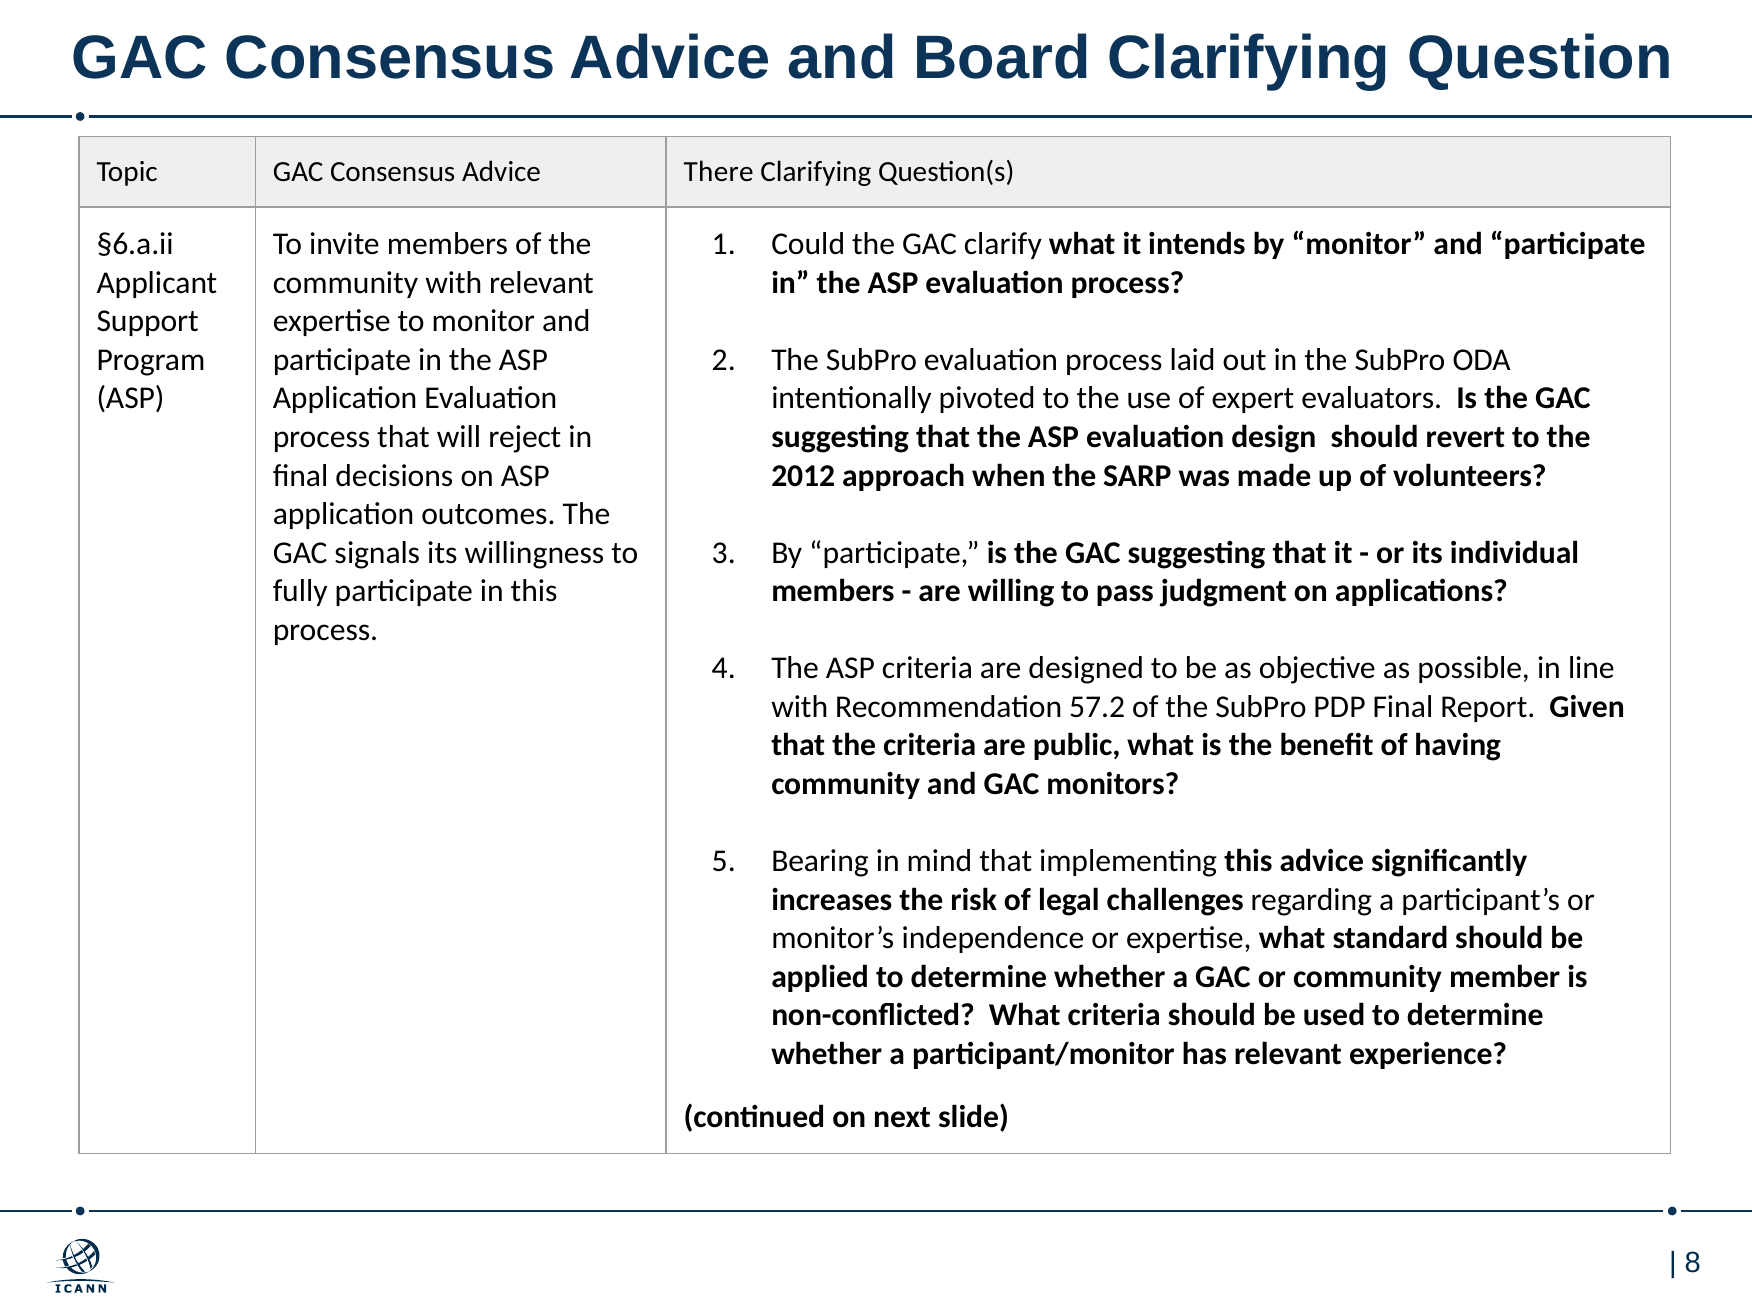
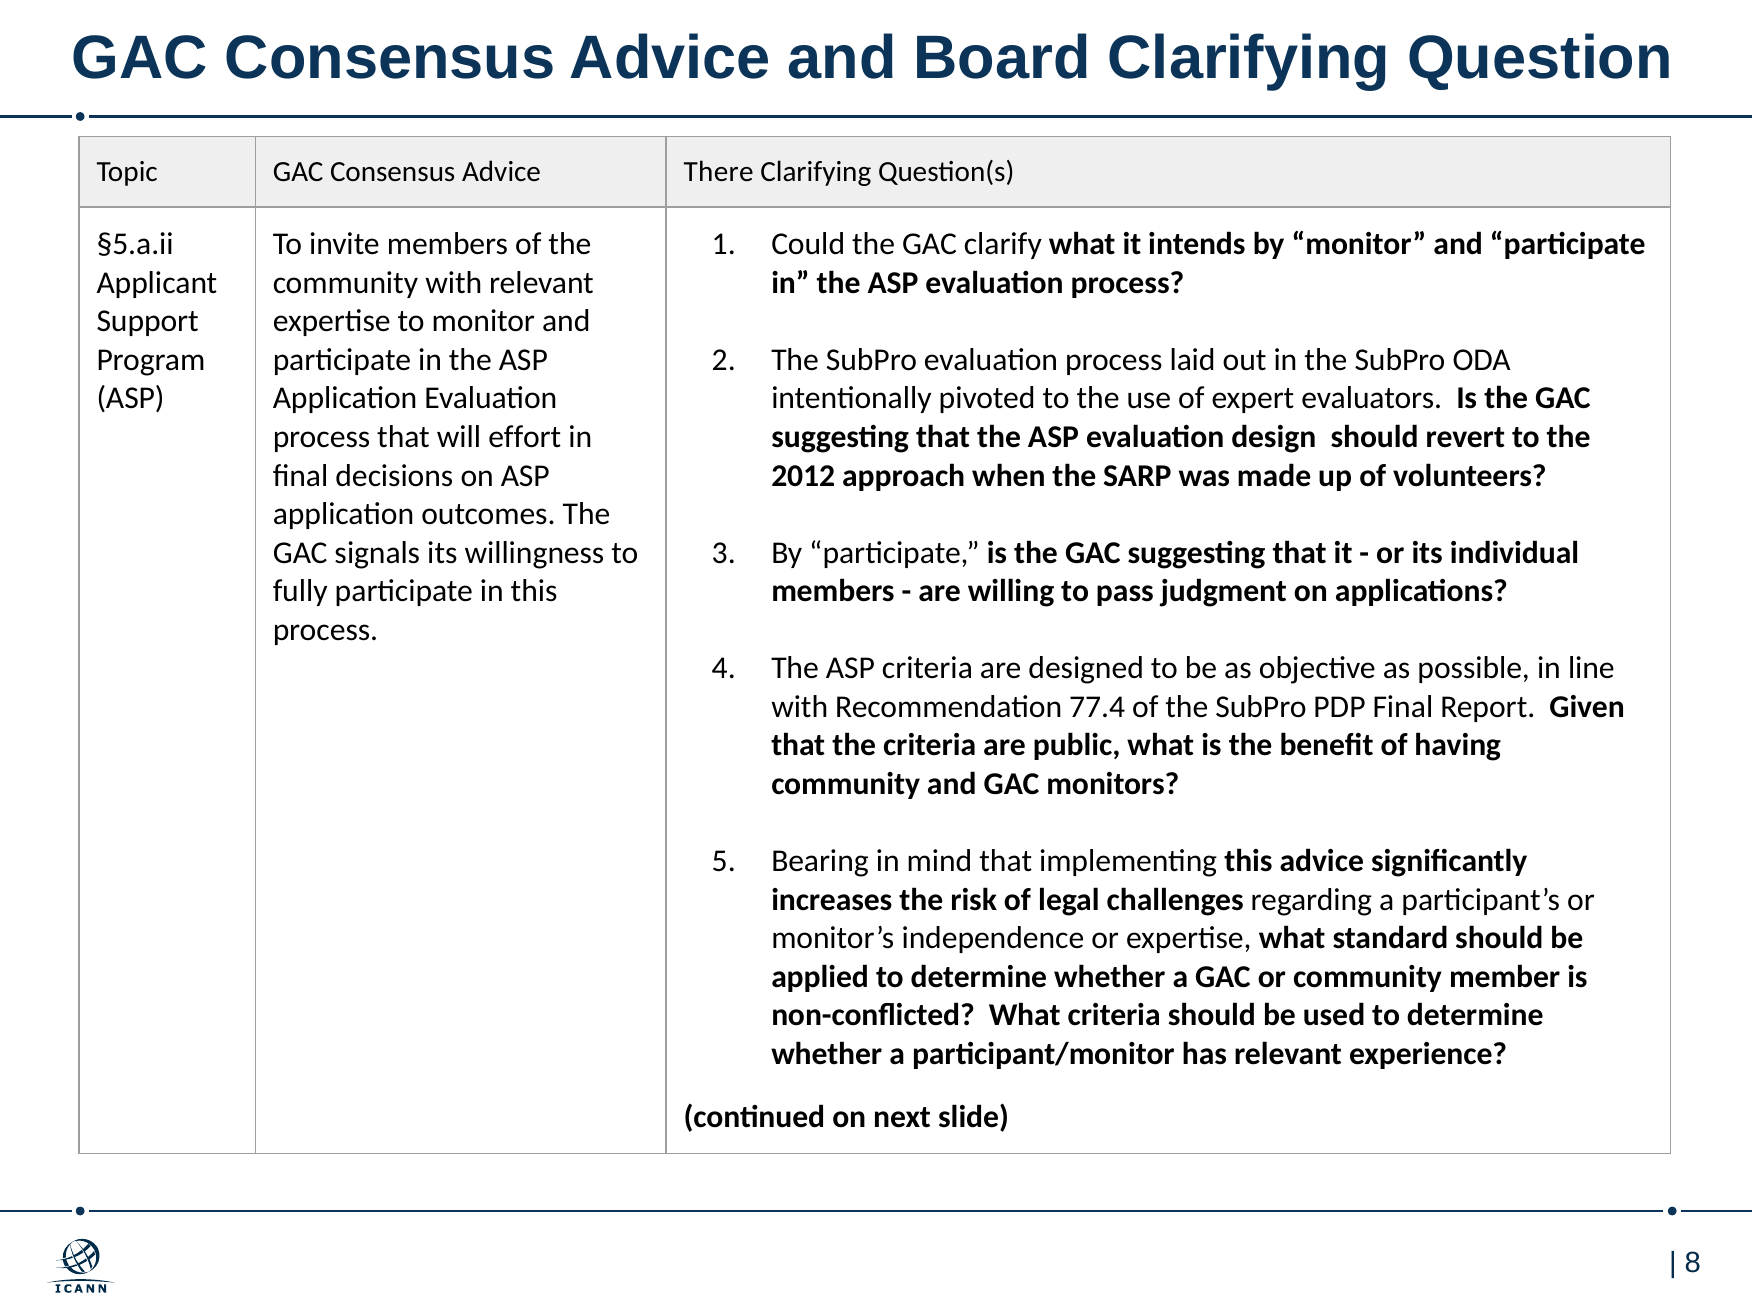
§6.a.ii: §6.a.ii -> §5.a.ii (135, 244)
reject: reject -> effort (525, 437)
57.2: 57.2 -> 77.4 (1097, 707)
